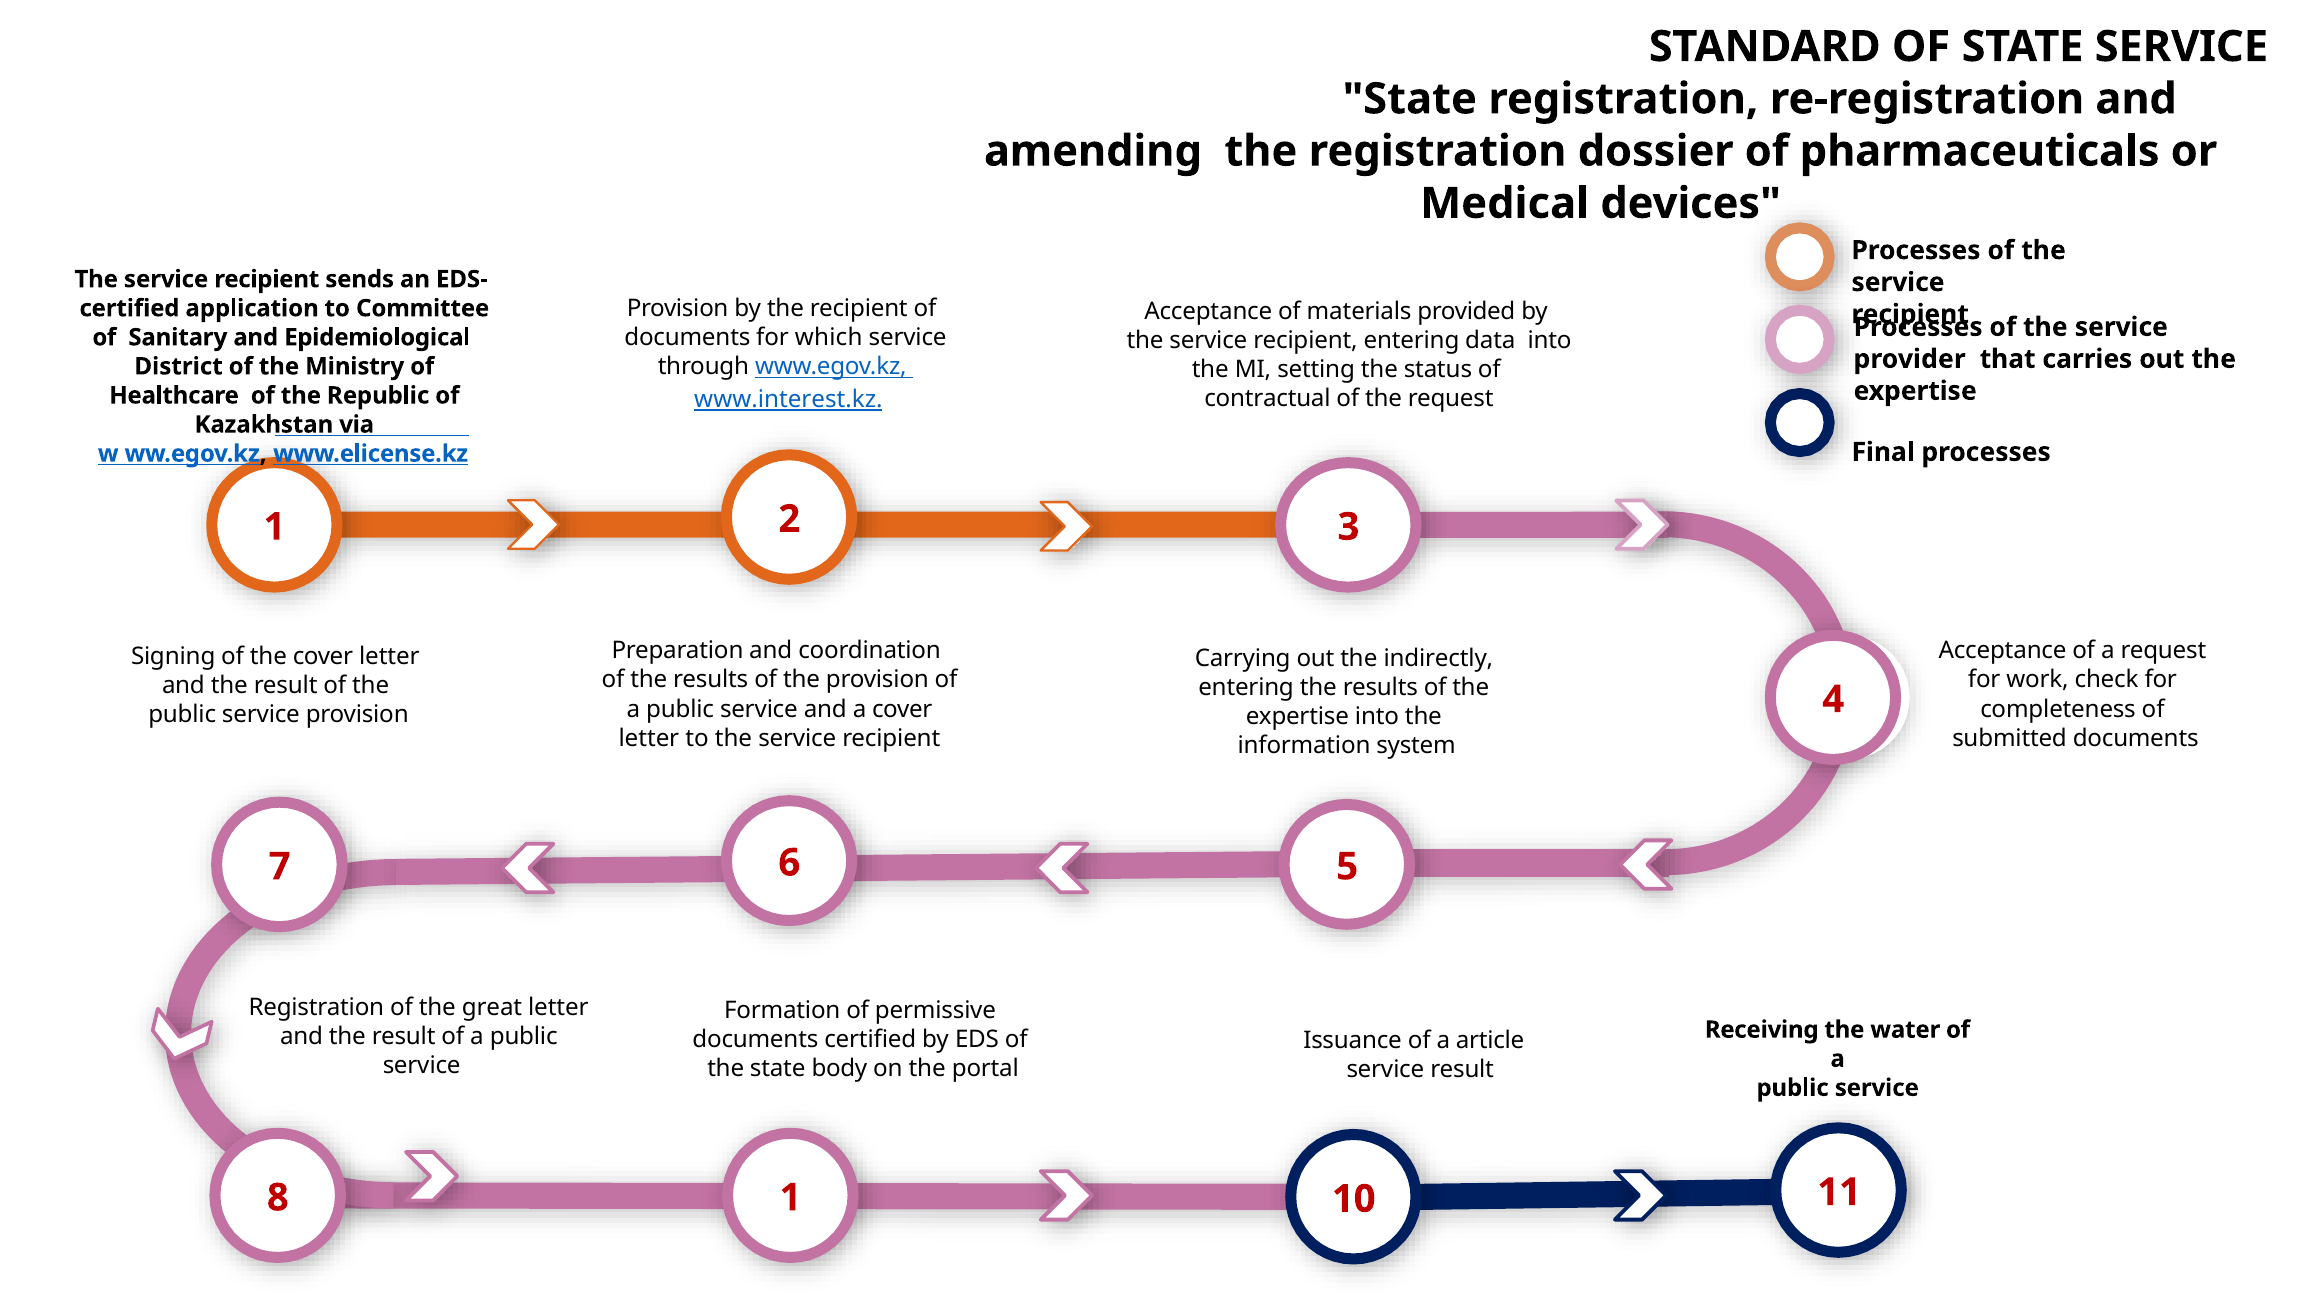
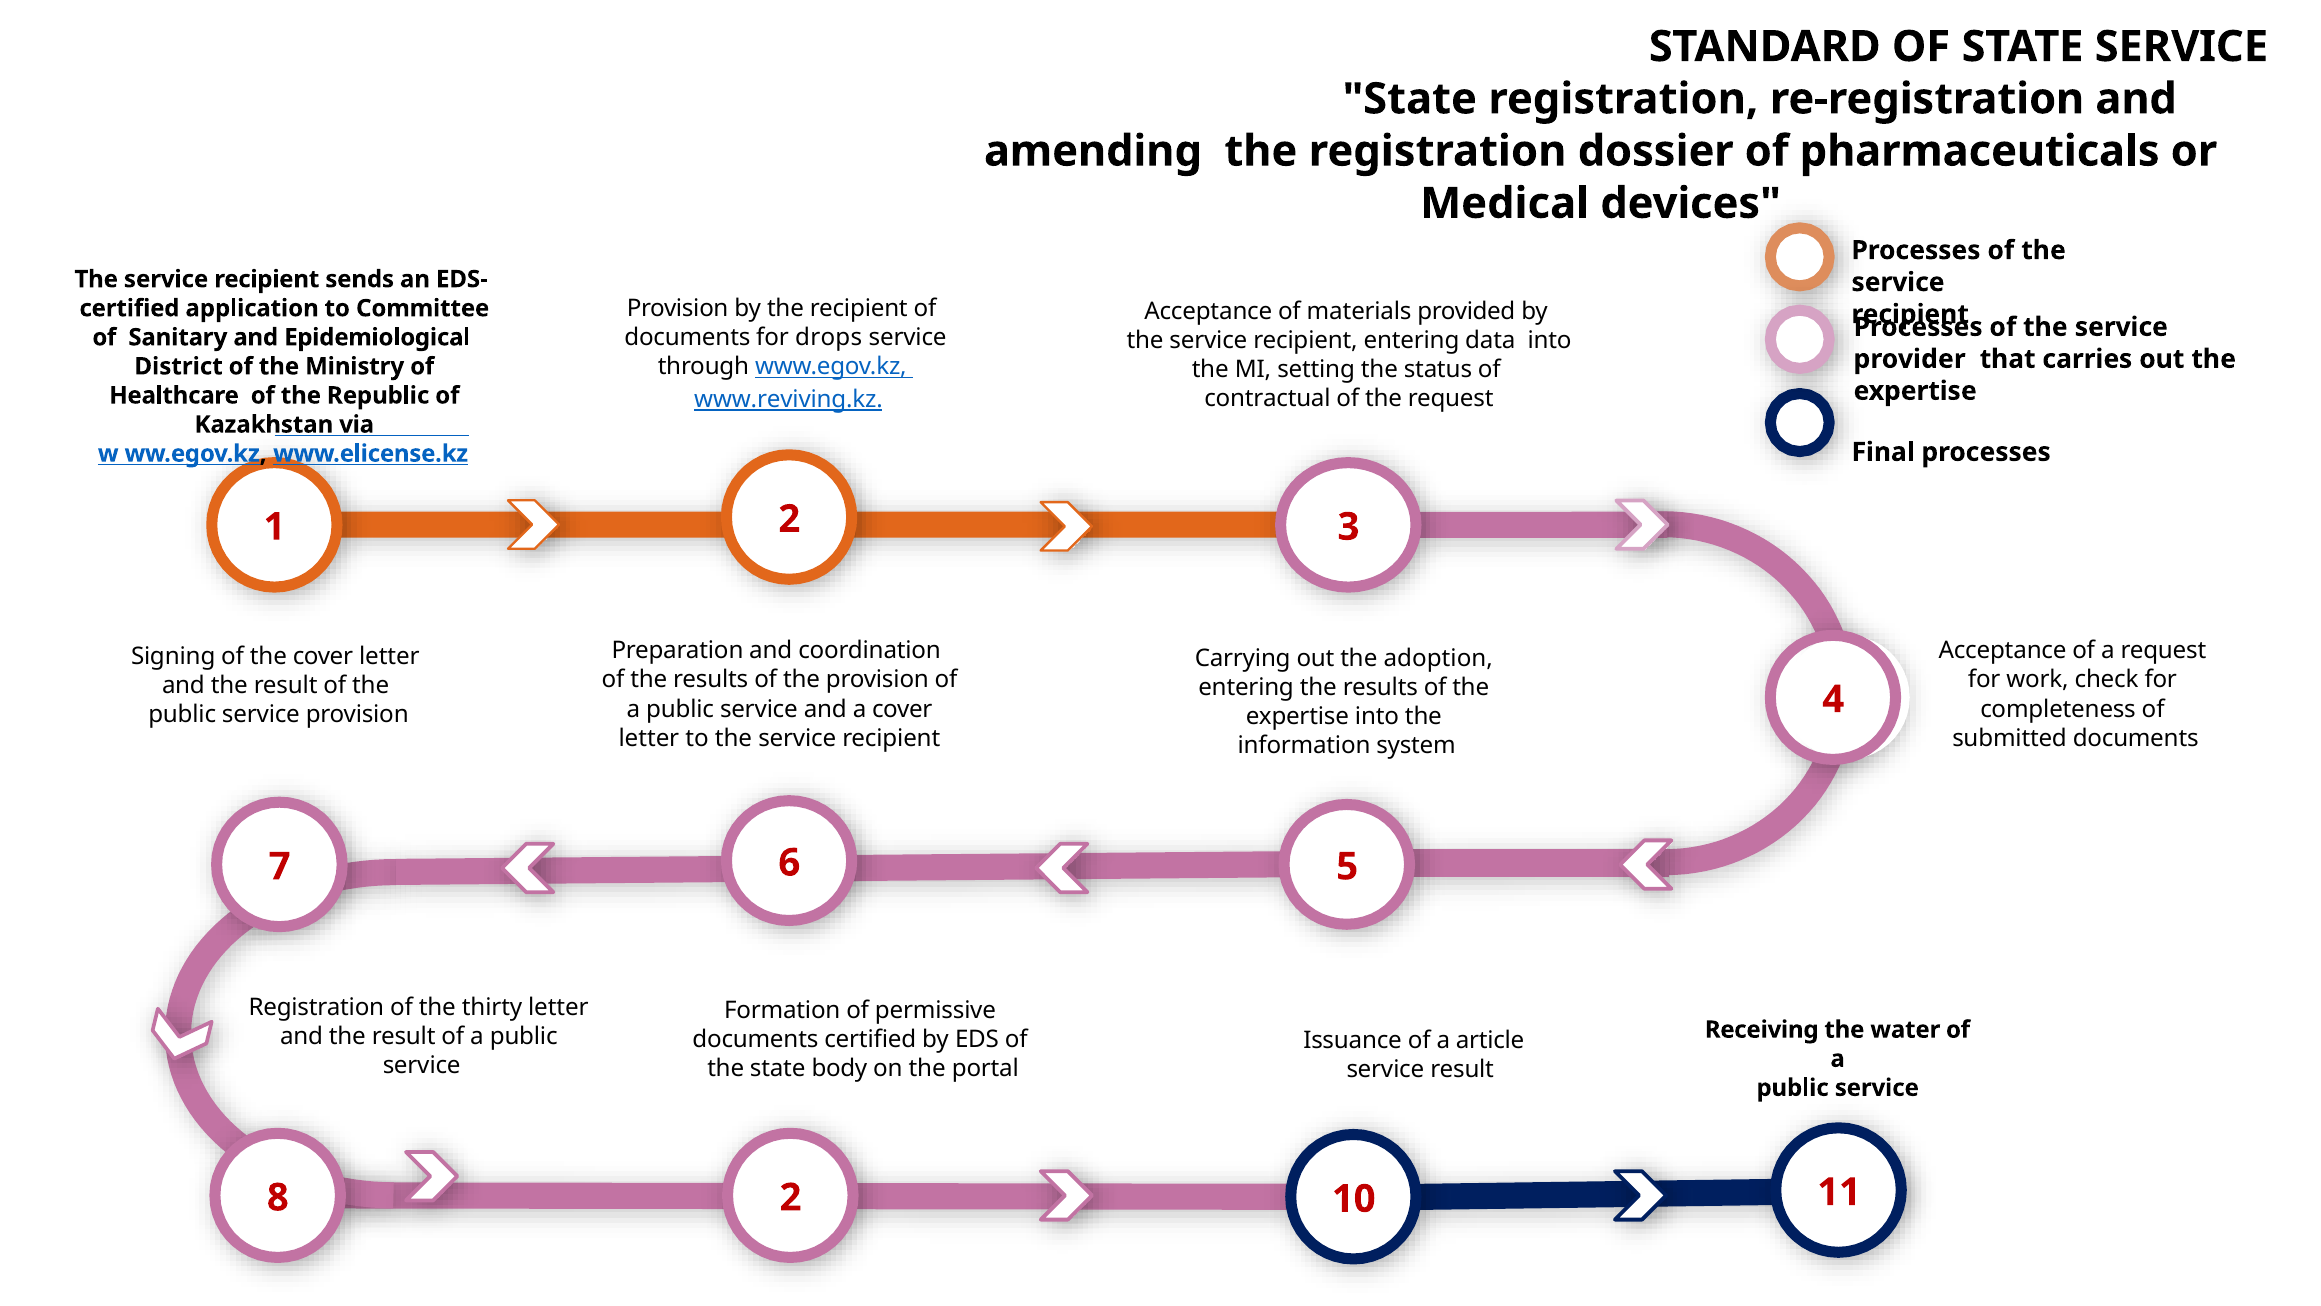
which: which -> drops (829, 337)
www.interest.kz: www.interest.kz -> www.reviving.kz (789, 399)
indirectly: indirectly -> adoption (1438, 658)
great: great -> thirty (492, 1007)
8 1: 1 -> 2 (791, 1197)
